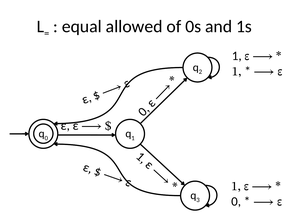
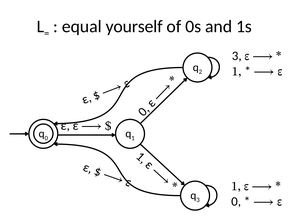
allowed: allowed -> yourself (134, 27)
1: 1 -> 3 (237, 56)
